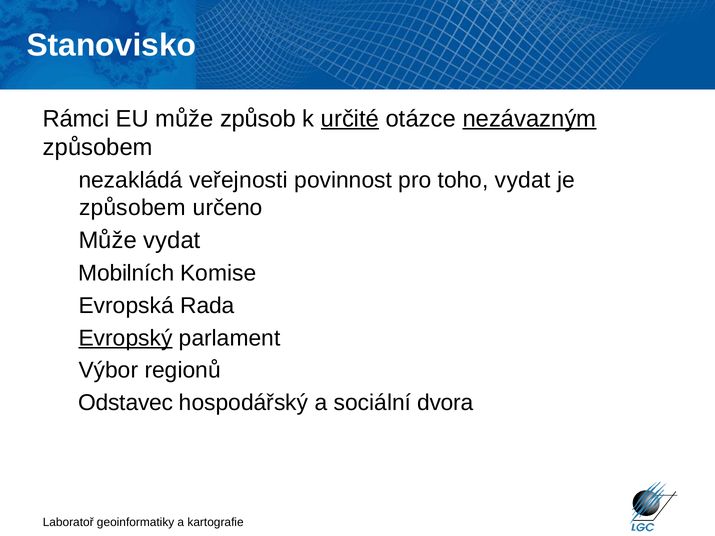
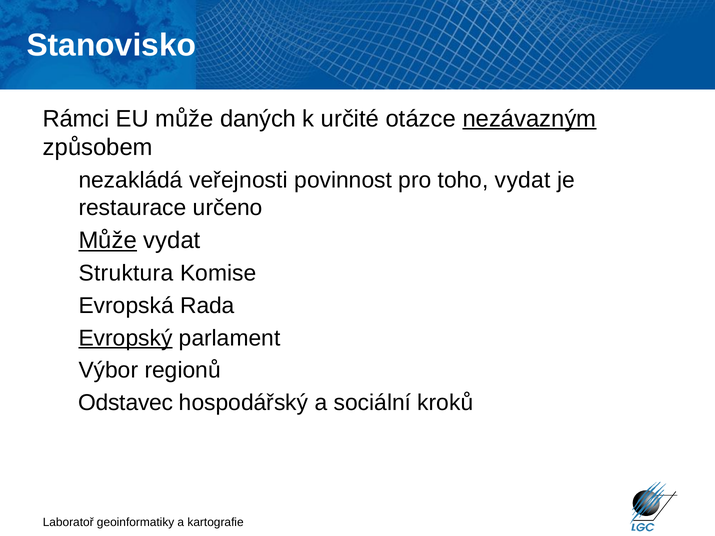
způsob: způsob -> daných (258, 119)
určité underline: present -> none (350, 119)
způsobem: způsobem -> restaurace (133, 208)
Může underline: none -> present (108, 241)
Mobilních: Mobilních -> Struktura (126, 274)
dvora: dvora -> kroků (445, 403)
